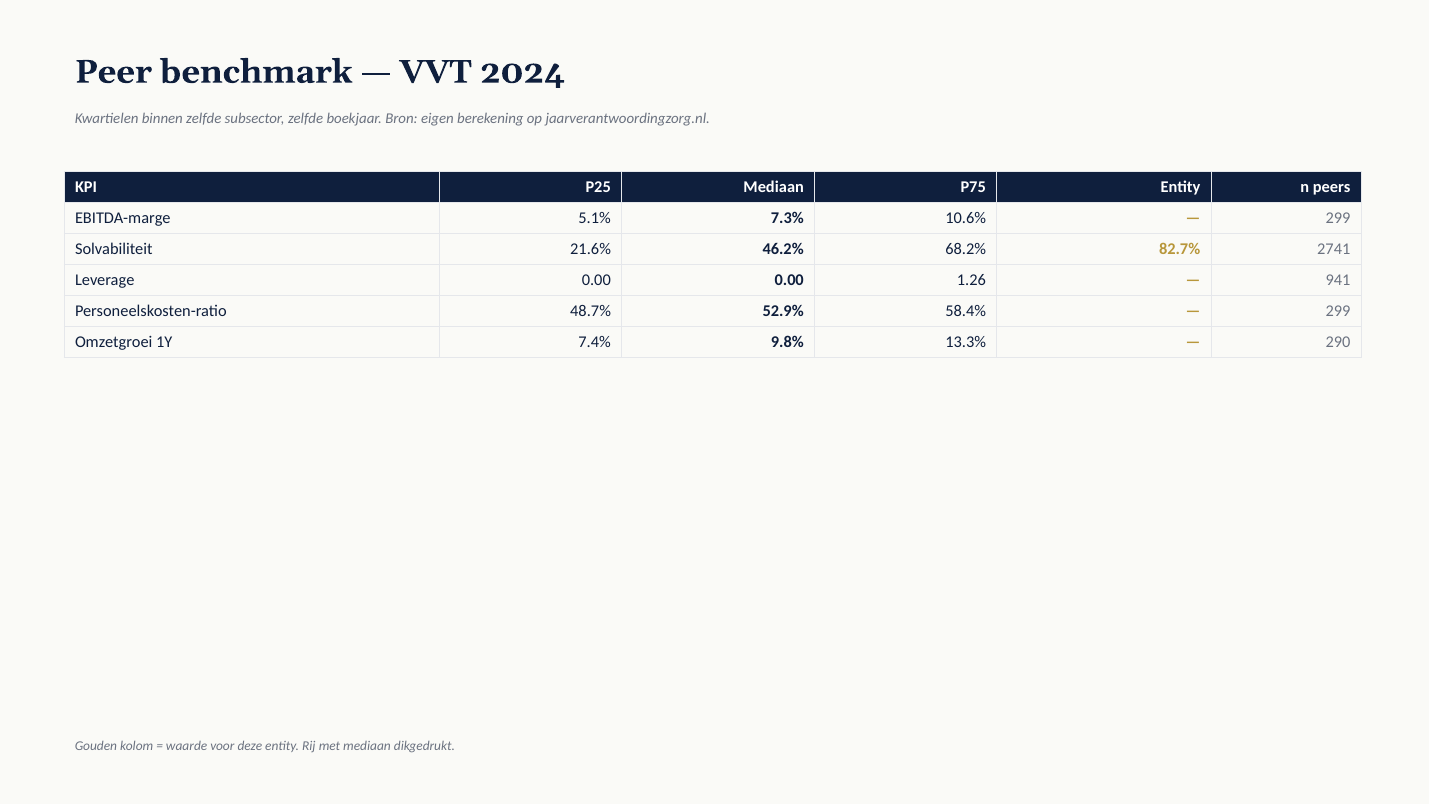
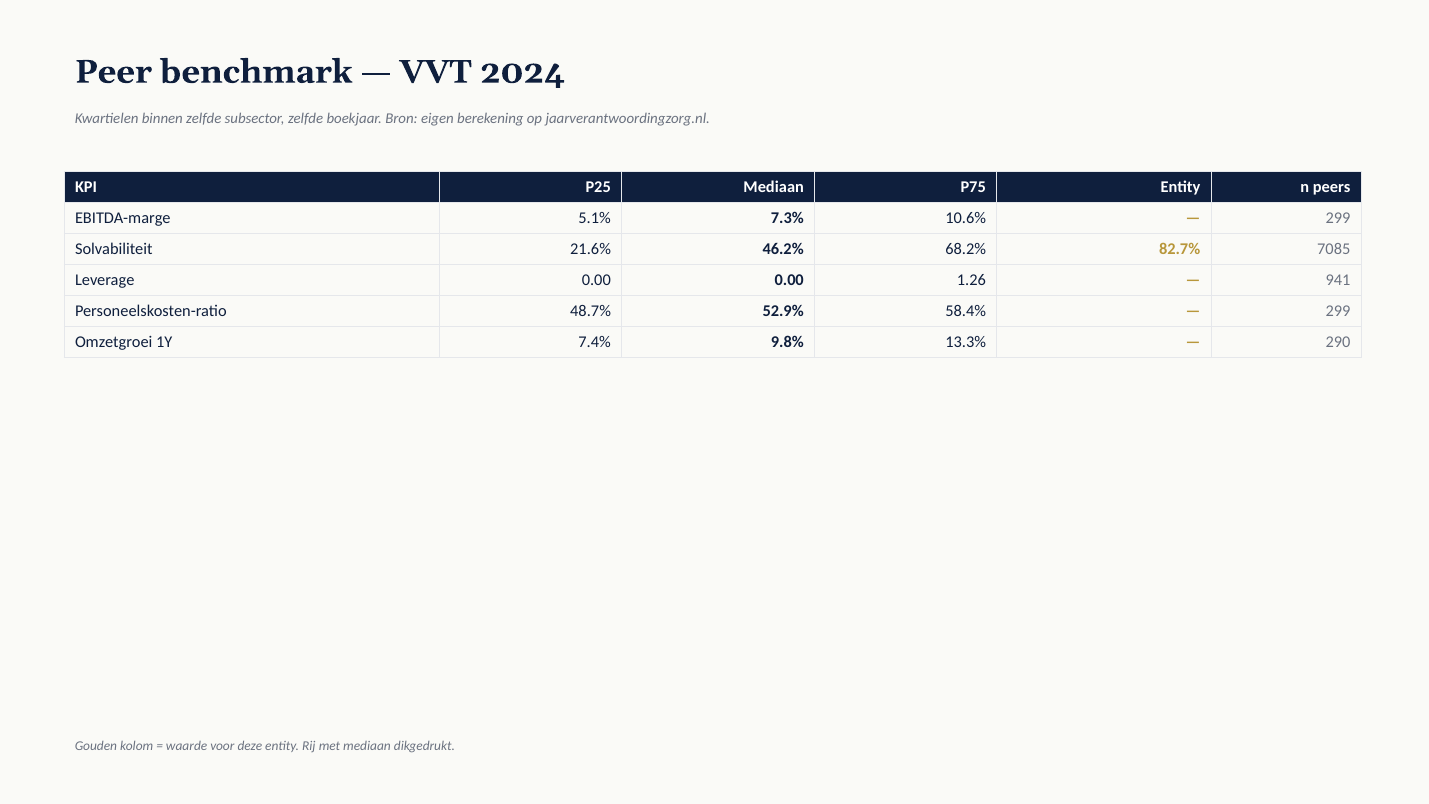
2741: 2741 -> 7085 (1334, 249)
